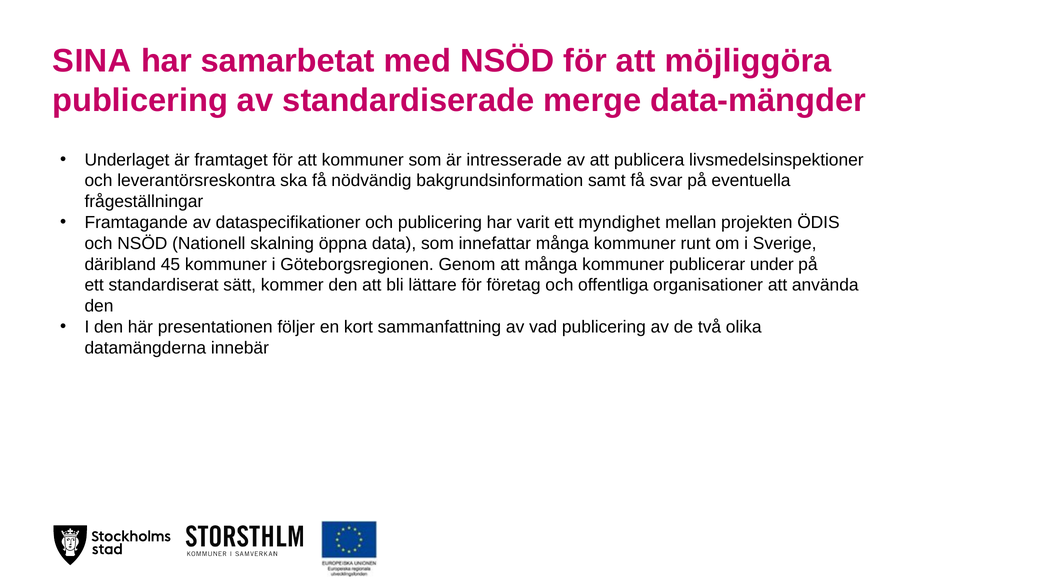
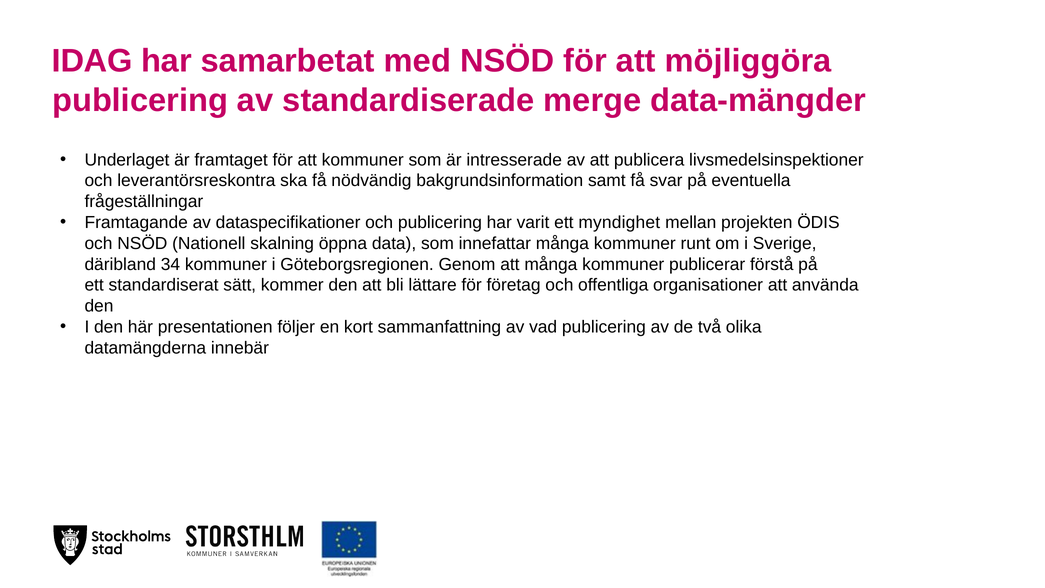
SINA: SINA -> IDAG (92, 61)
45: 45 -> 34 (170, 264)
under: under -> förstå (772, 264)
